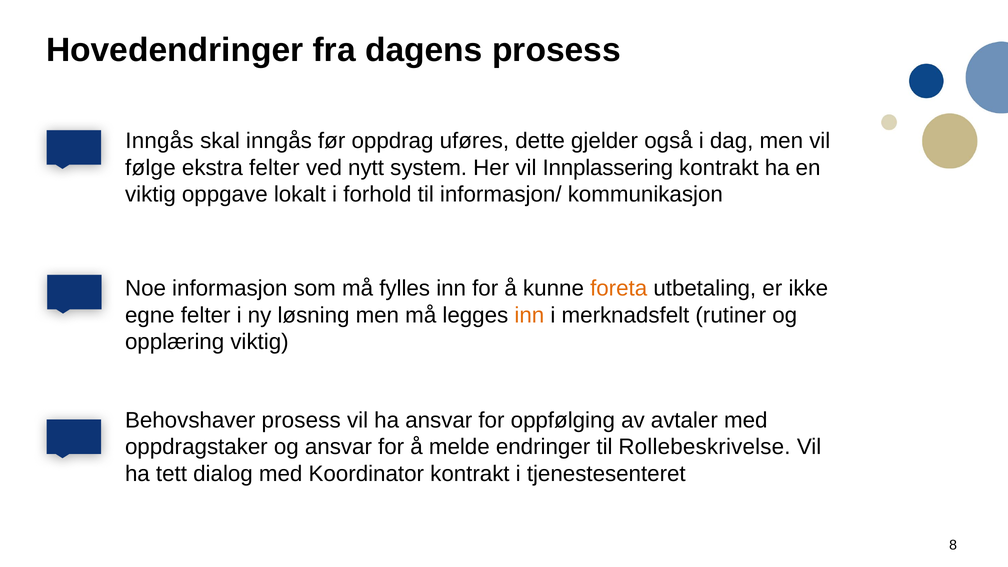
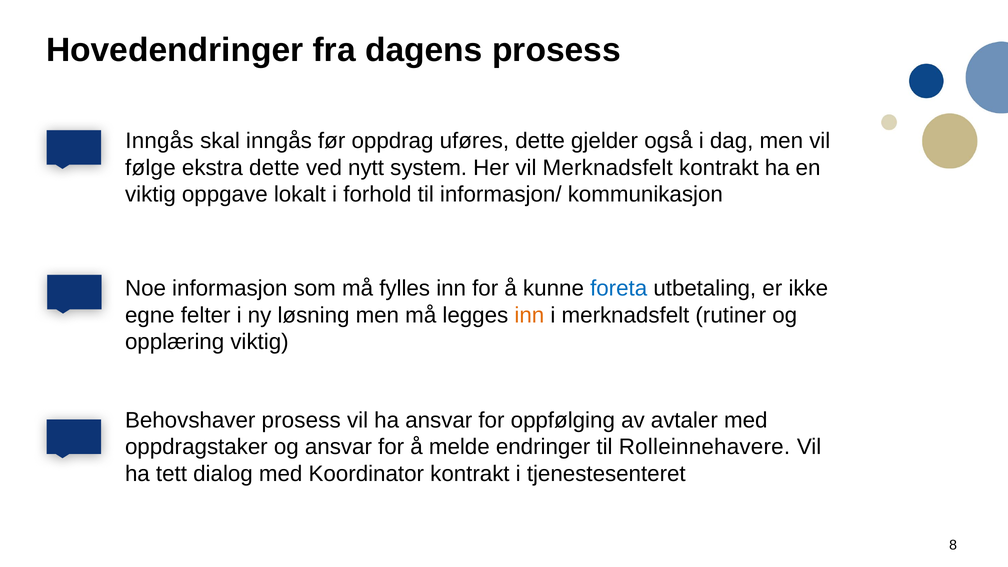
ekstra felter: felter -> dette (274, 168)
vil Innplassering: Innplassering -> Merknadsfelt (608, 168)
foreta colour: orange -> blue (619, 288)
Rollebeskrivelse: Rollebeskrivelse -> Rolleinnehavere (704, 447)
